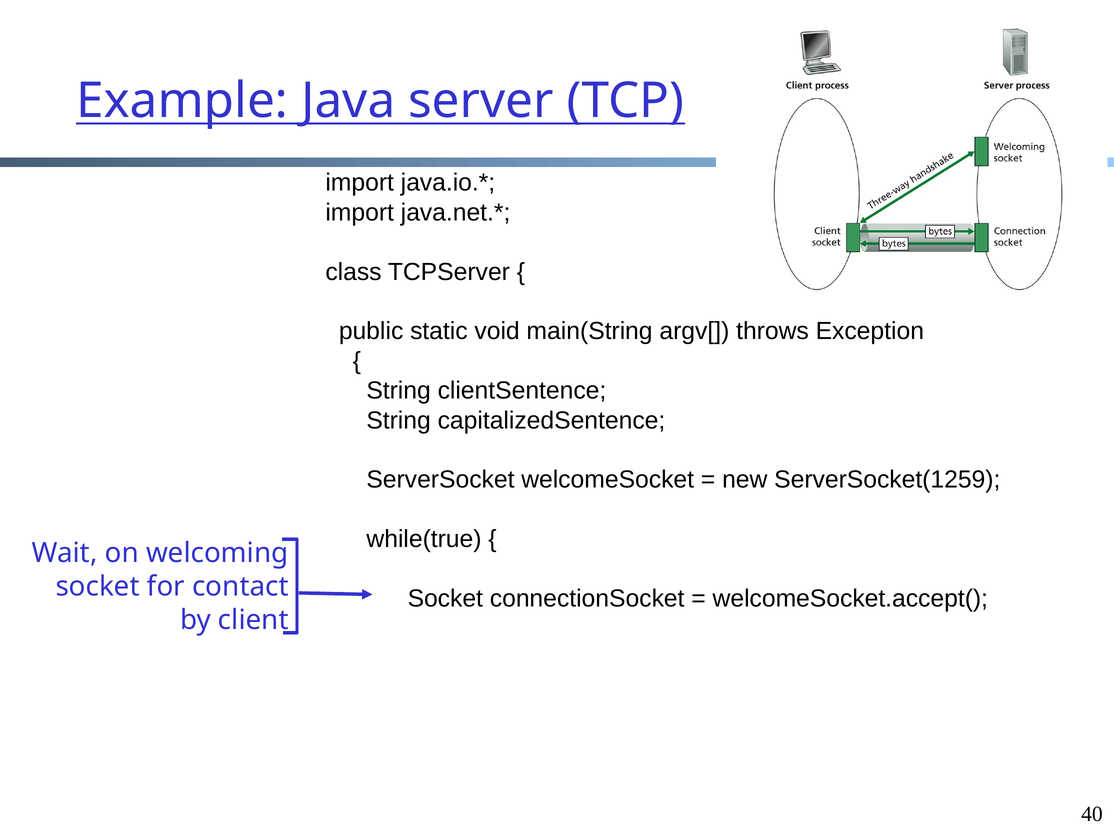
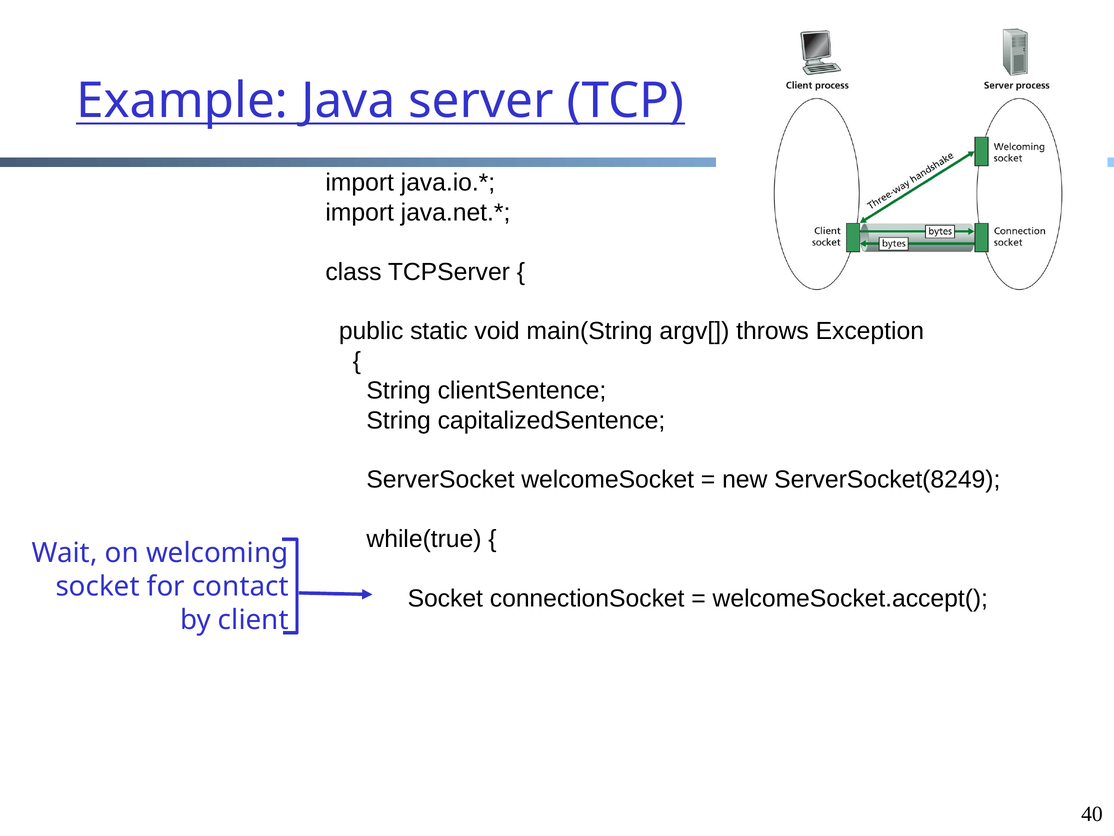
ServerSocket(1259: ServerSocket(1259 -> ServerSocket(8249 (887, 480)
